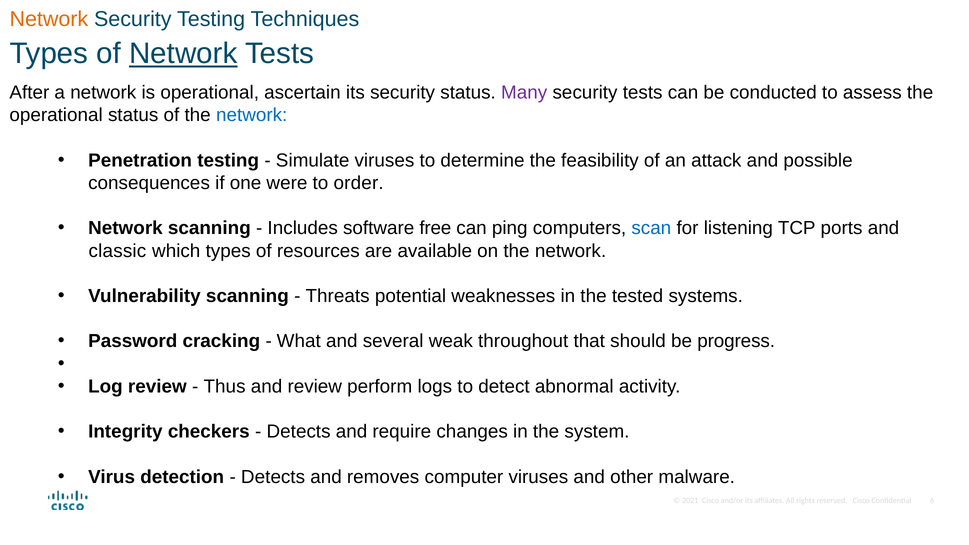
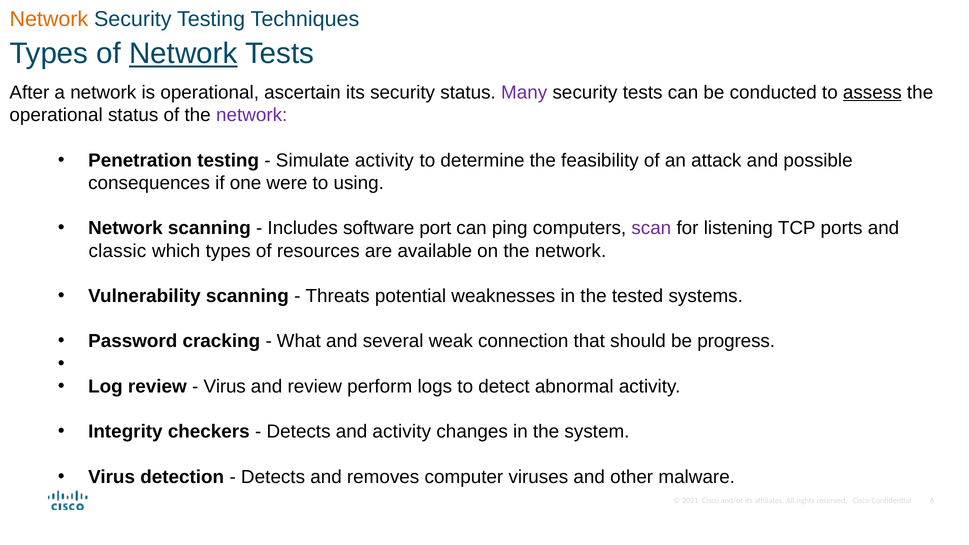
assess underline: none -> present (872, 92)
network colour: blue -> purple (252, 115)
Simulate viruses: viruses -> activity (384, 160)
order: order -> using (359, 183)
free: free -> port (435, 228)
scan colour: blue -> purple (651, 228)
throughout: throughout -> connection (523, 341)
Thus: Thus -> Virus (225, 387)
and require: require -> activity (402, 432)
